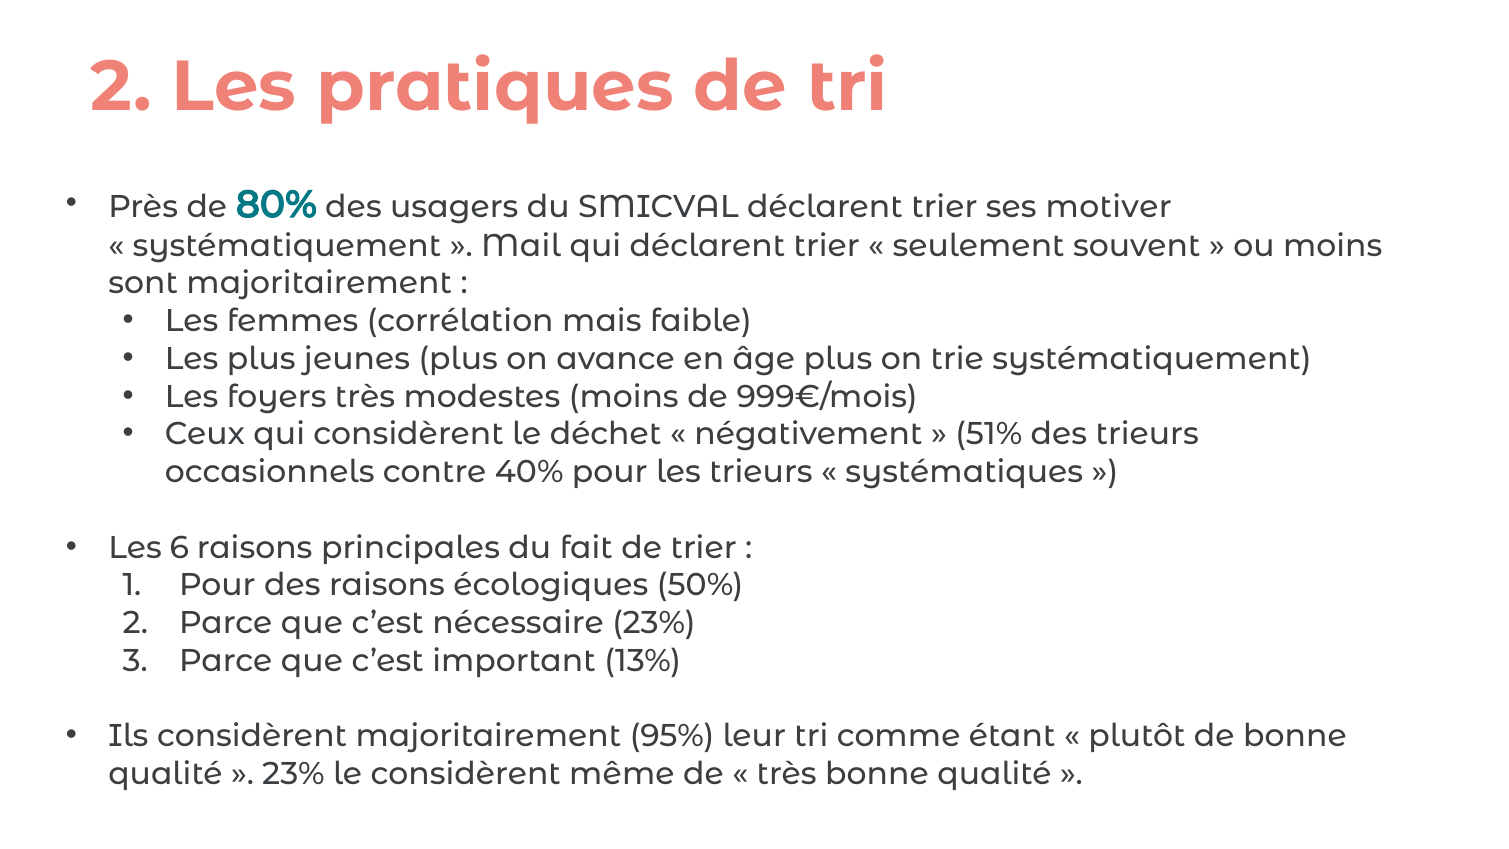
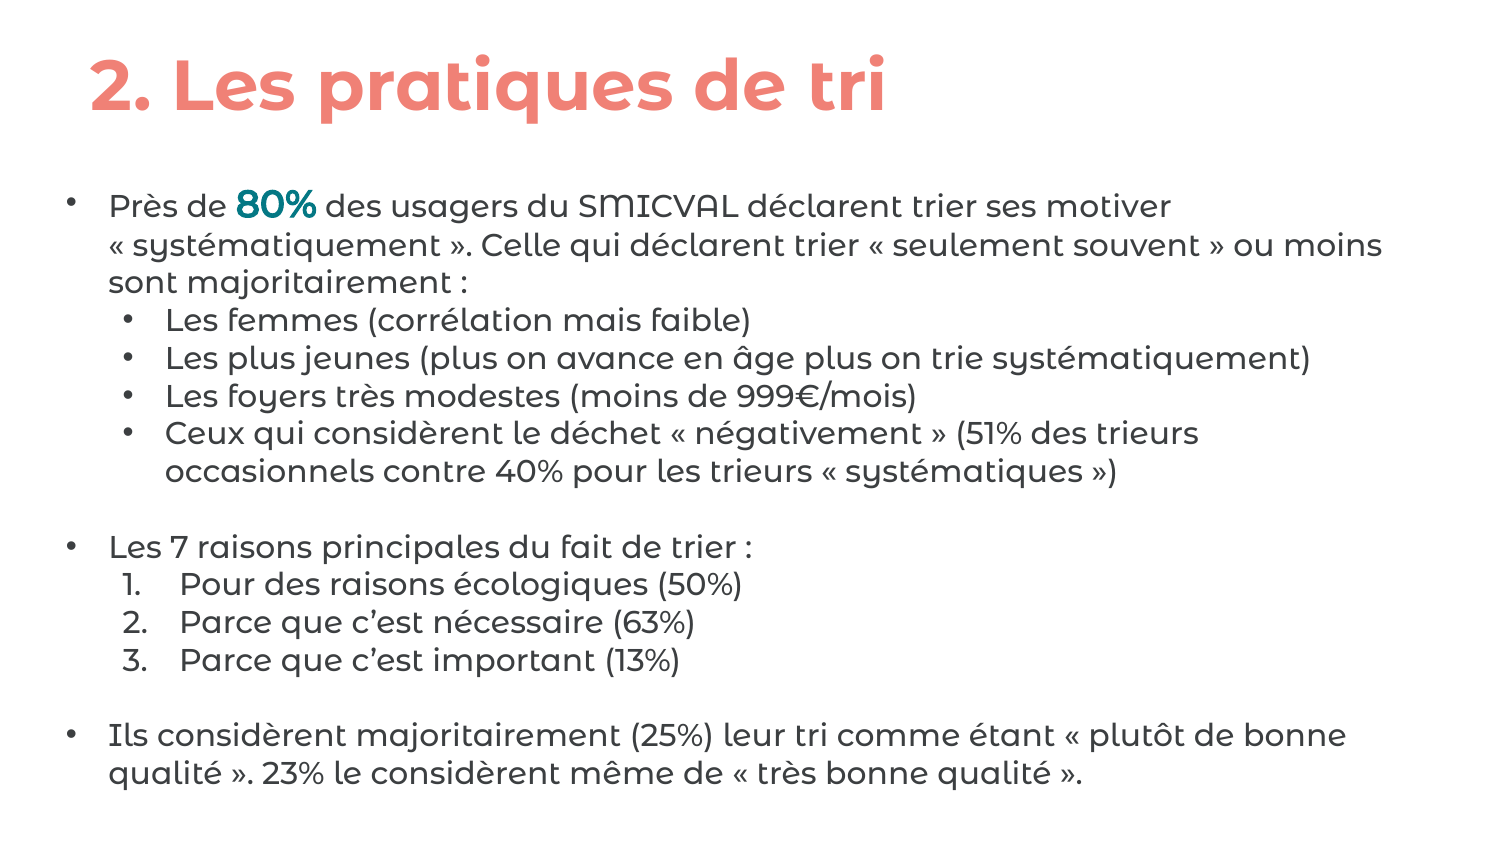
Mail: Mail -> Celle (521, 246)
6: 6 -> 7 (179, 548)
nécessaire 23%: 23% -> 63% (654, 623)
95%: 95% -> 25% (672, 736)
